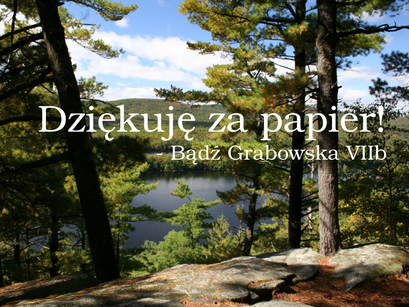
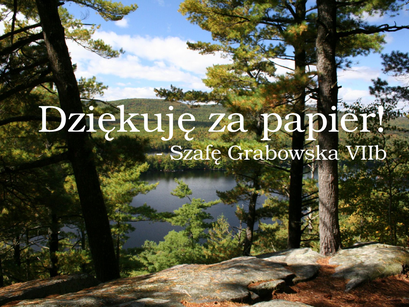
Bądź: Bądź -> Szafę (196, 153)
